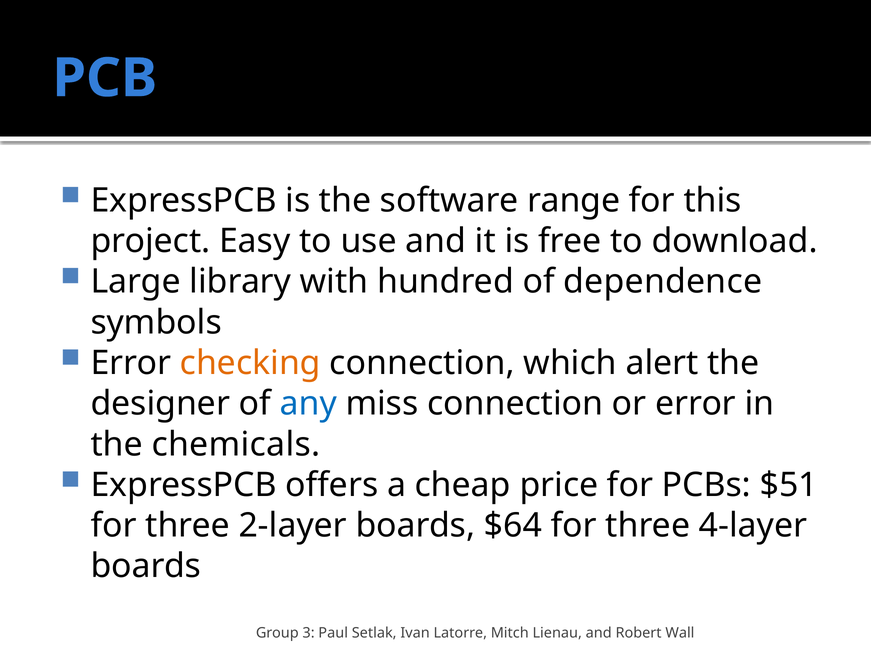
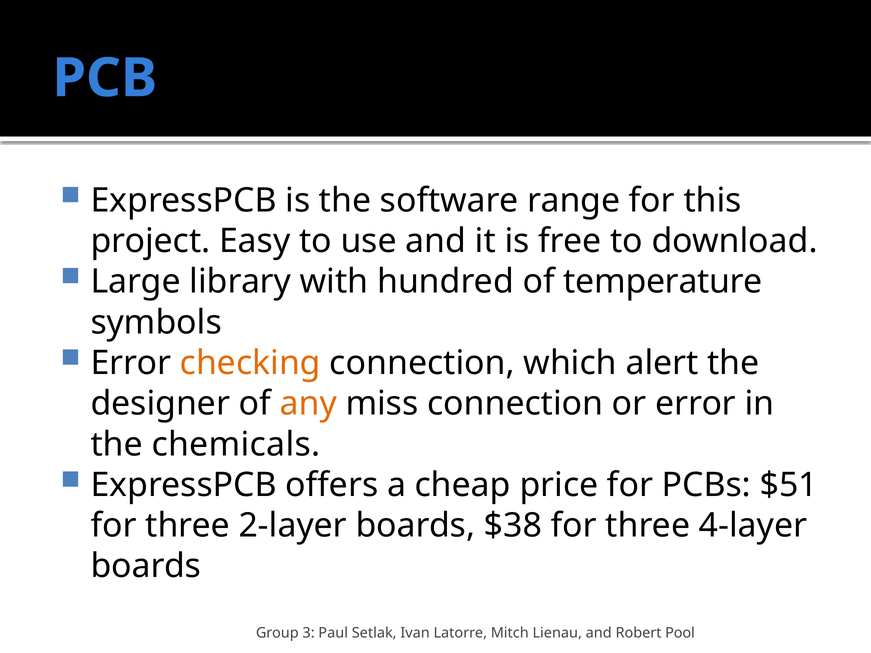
dependence: dependence -> temperature (663, 282)
any colour: blue -> orange (308, 404)
$64: $64 -> $38 (513, 526)
Wall: Wall -> Pool (680, 633)
